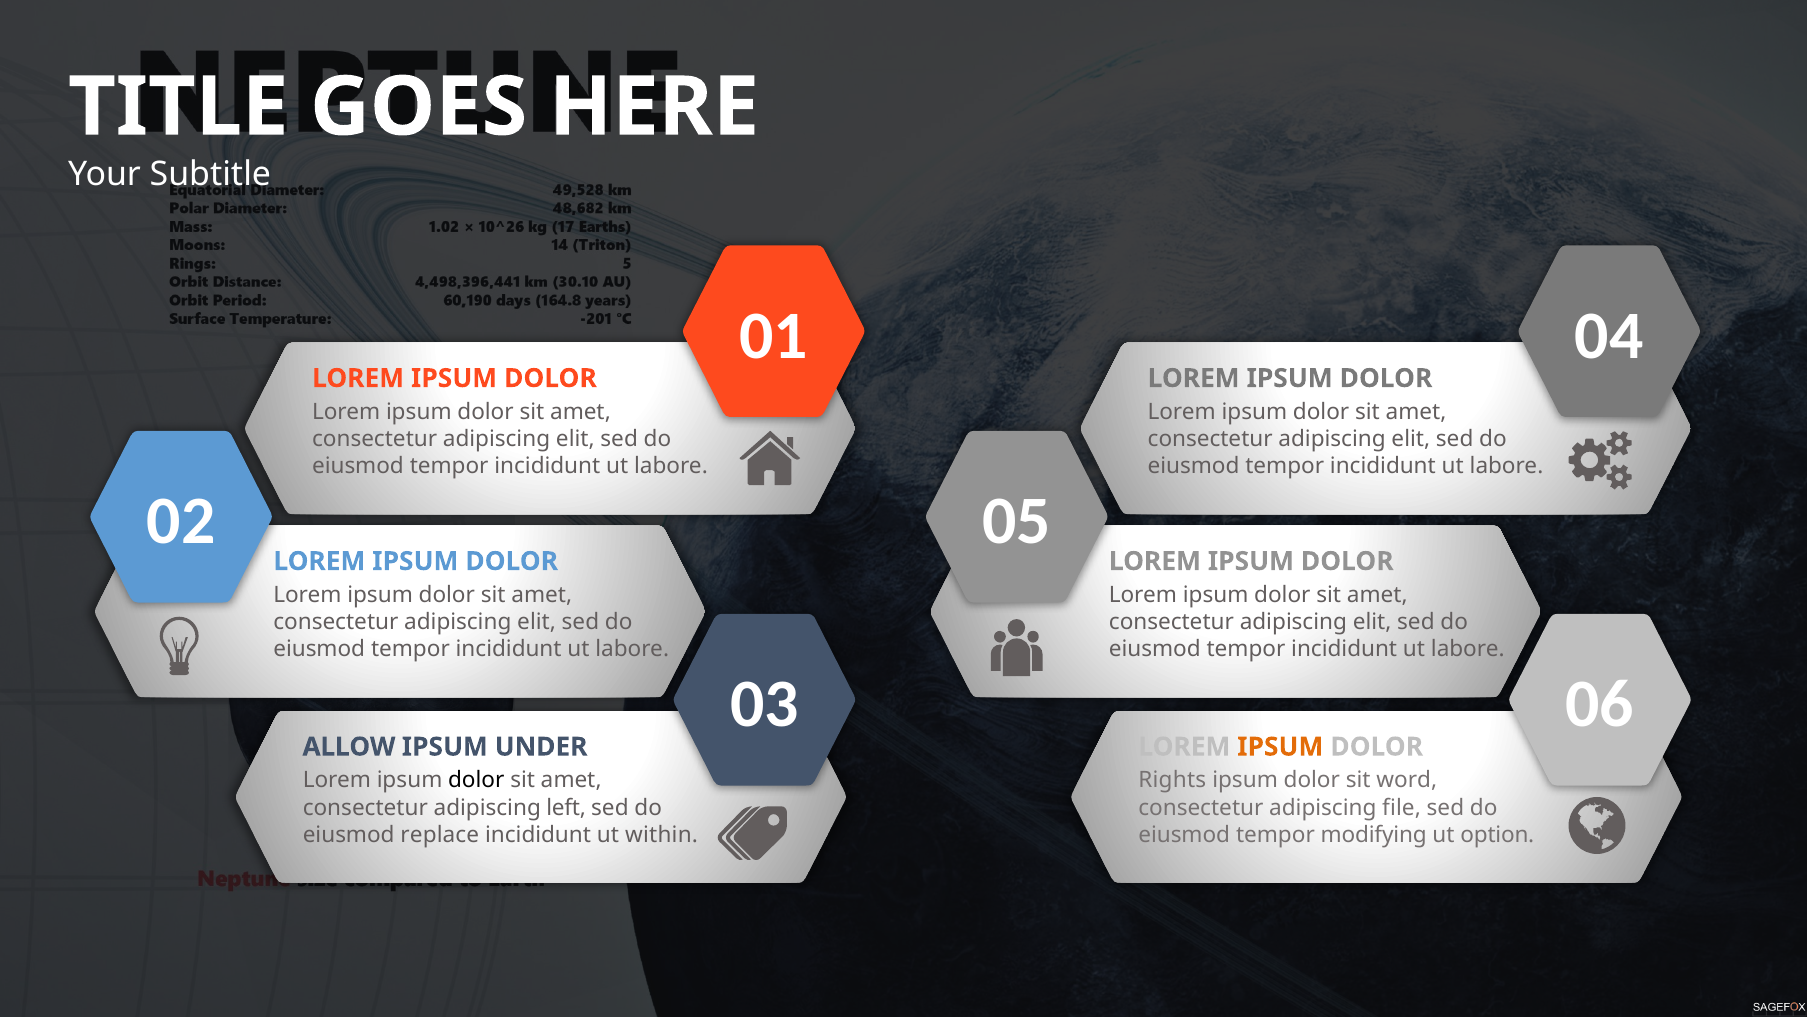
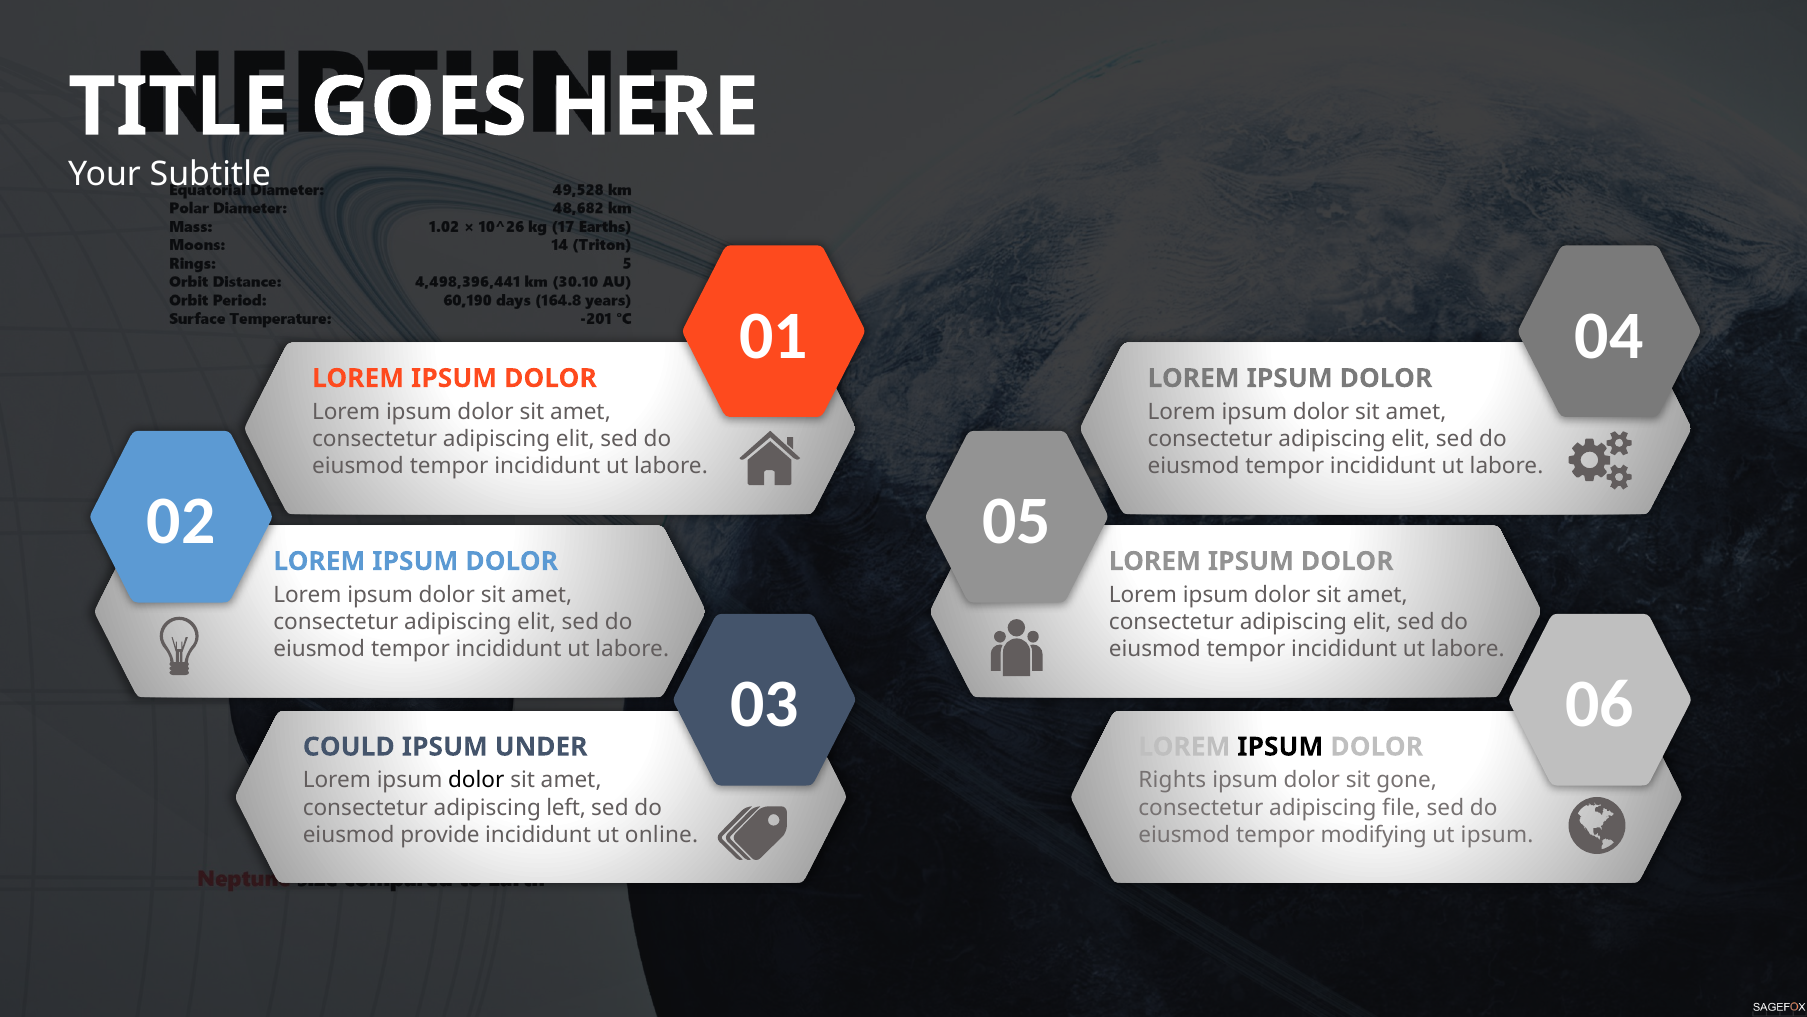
ALLOW: ALLOW -> COULD (349, 746)
IPSUM colour: orange -> black (1280, 746)
word: word -> gone (1407, 780)
replace: replace -> provide (440, 834)
within: within -> online (662, 834)
ut option: option -> ipsum (1497, 834)
